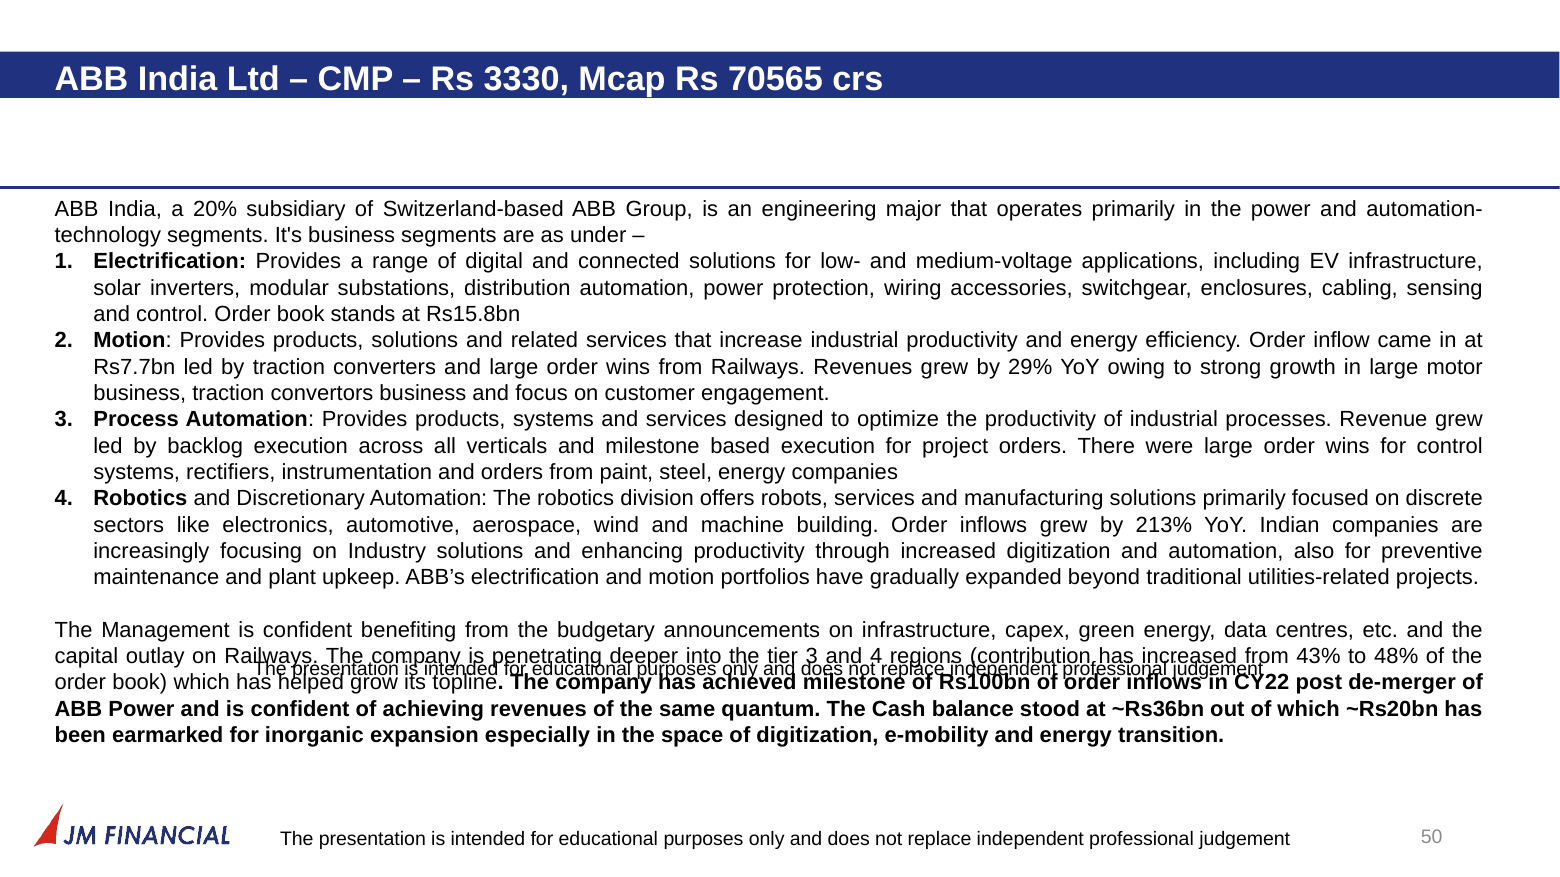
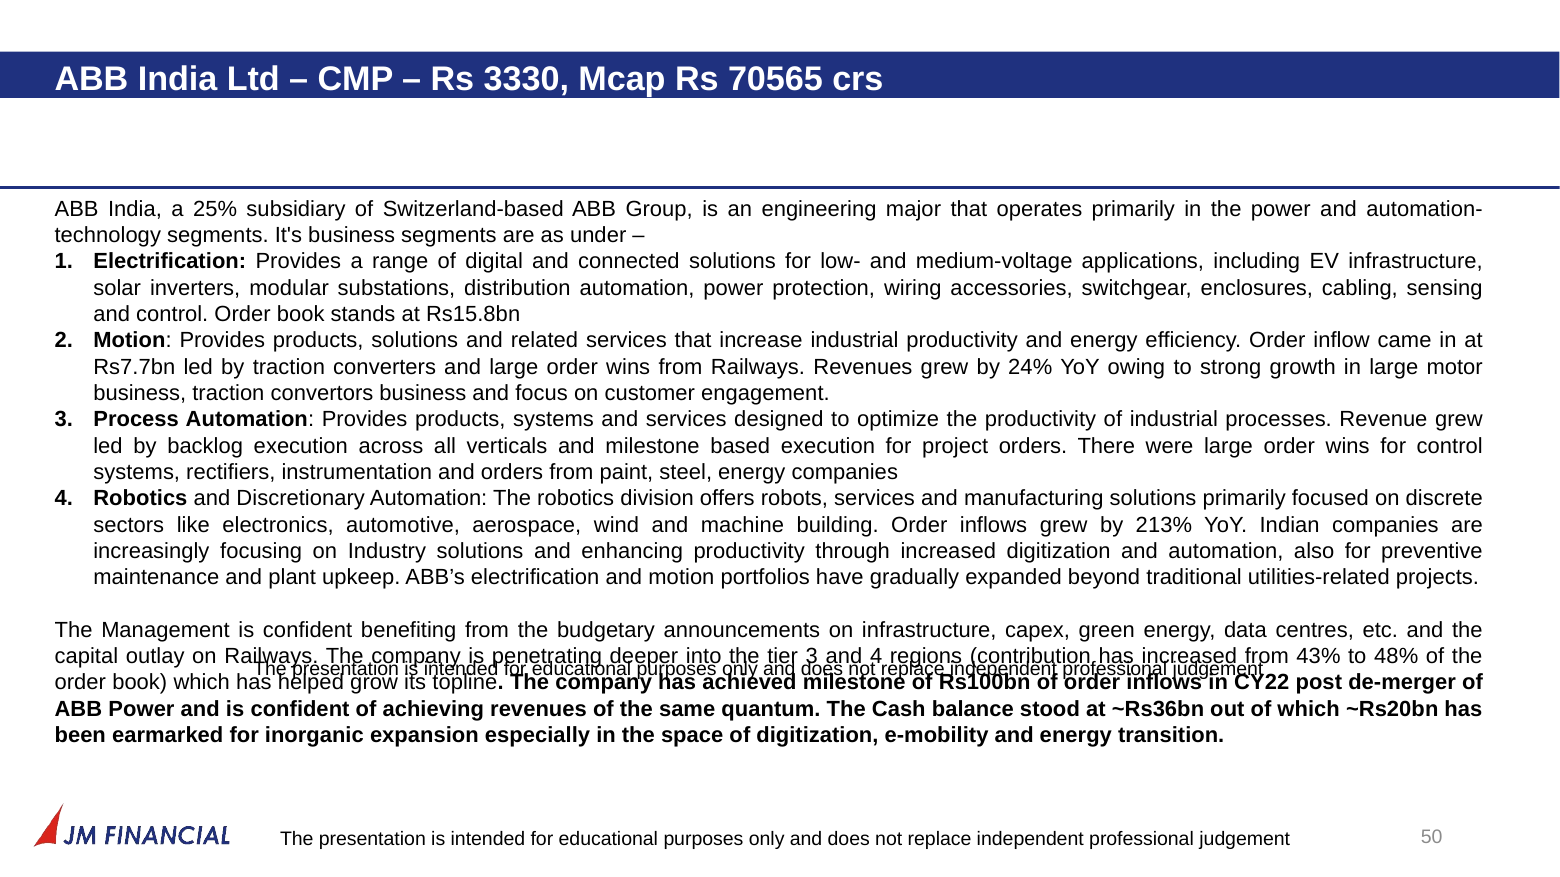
20%: 20% -> 25% (215, 209)
29%: 29% -> 24% (1030, 367)
